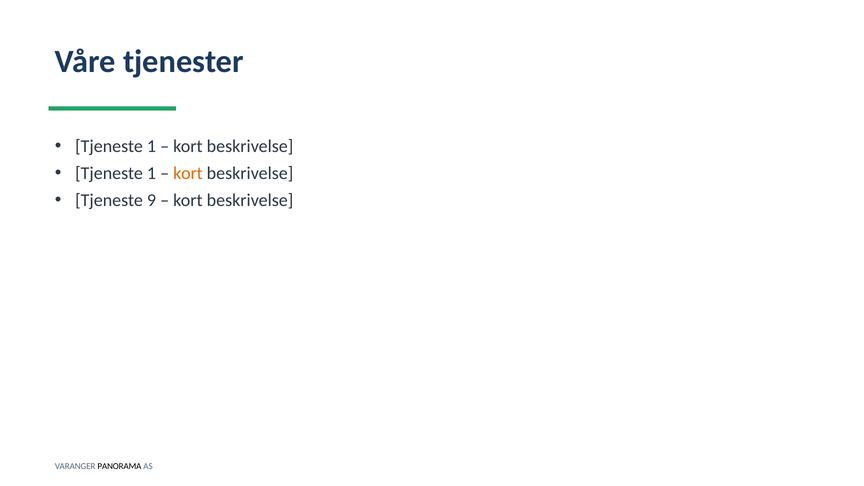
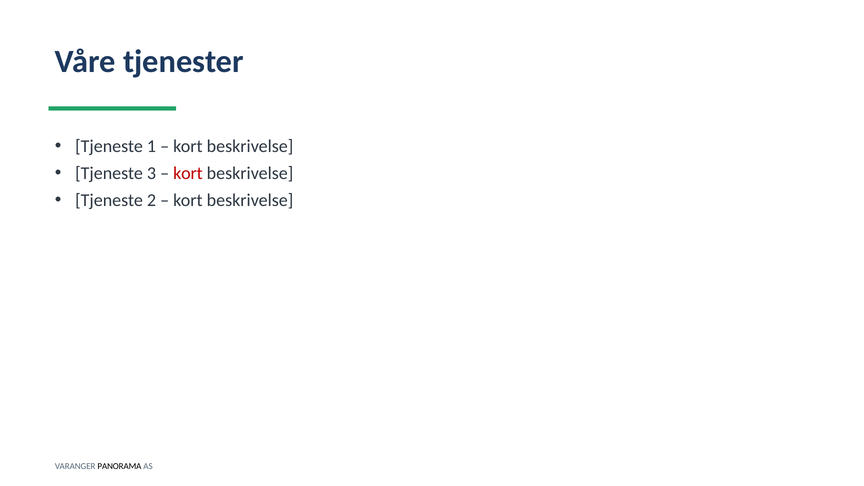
1: 1 -> 3 (151, 173)
kort colour: orange -> red (188, 173)
9: 9 -> 2 (151, 200)
